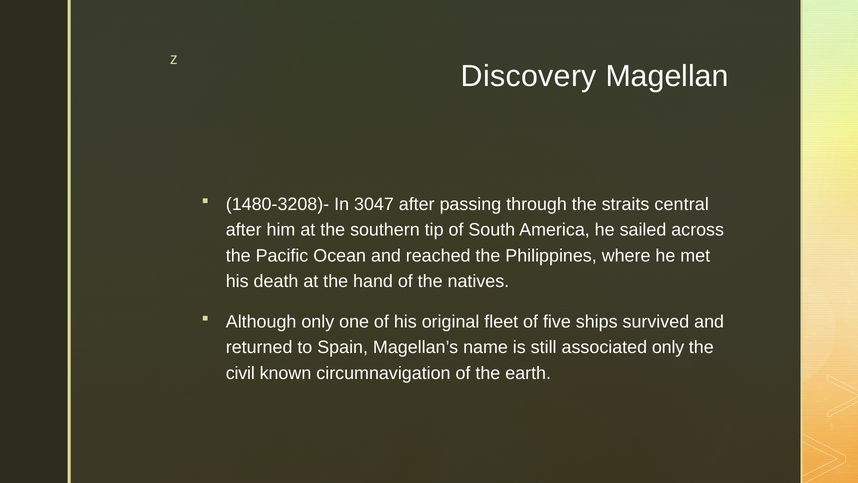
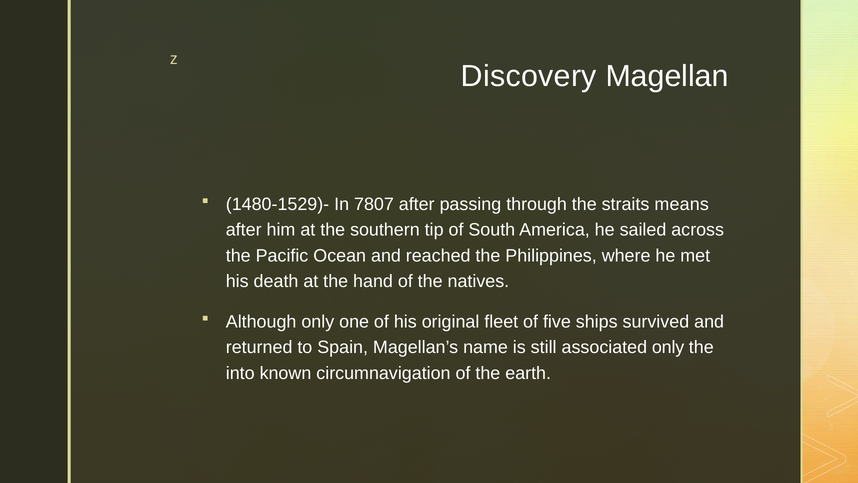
1480-3208)-: 1480-3208)- -> 1480-1529)- (278, 204)
3047: 3047 -> 7807 (374, 204)
central: central -> means (682, 204)
civil: civil -> into (240, 373)
